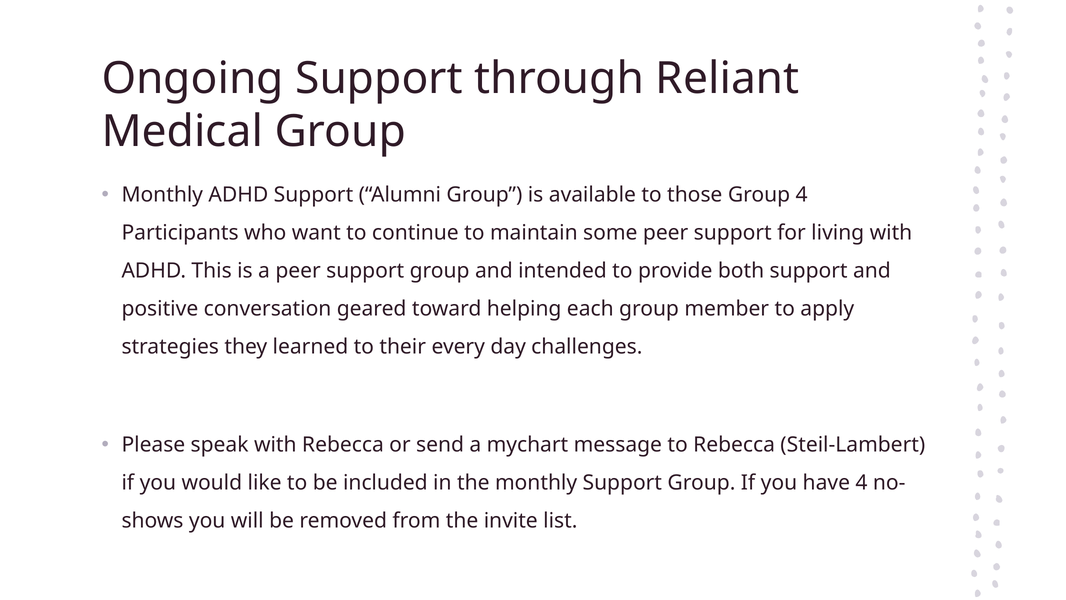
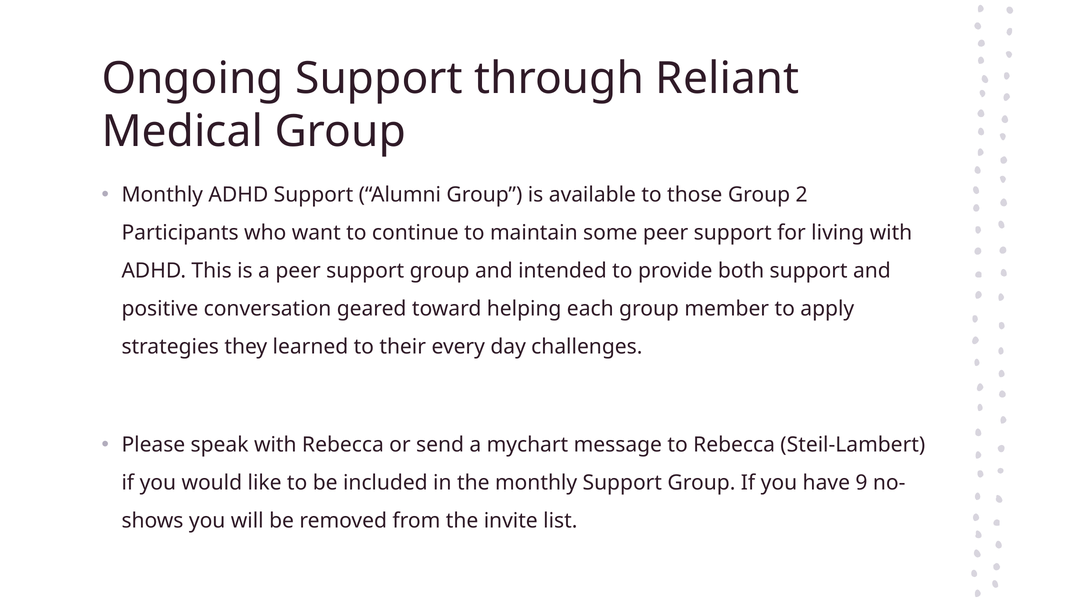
Group 4: 4 -> 2 (802, 195)
have 4: 4 -> 9 (861, 483)
